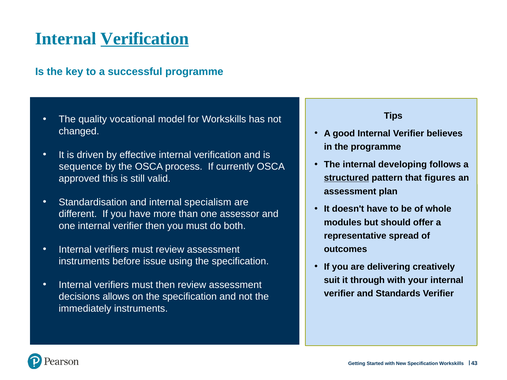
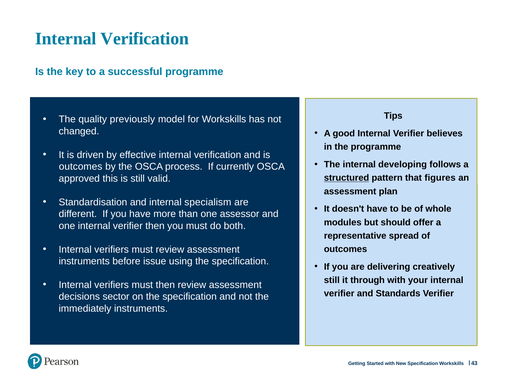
Verification underline: present -> none (145, 39)
vocational: vocational -> previously (132, 119)
sequence: sequence -> outcomes (81, 167)
suit: suit -> still (332, 280)
allows: allows -> sector (116, 297)
